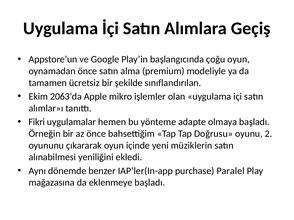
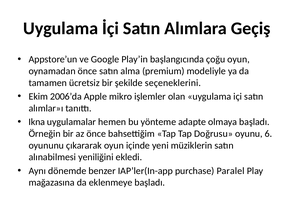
sınıflandırılan: sınıflandırılan -> seçeneklerini (173, 83)
2063’da: 2063’da -> 2006’da (66, 97)
Fikri: Fikri -> Ikna (37, 122)
2: 2 -> 6 (268, 134)
